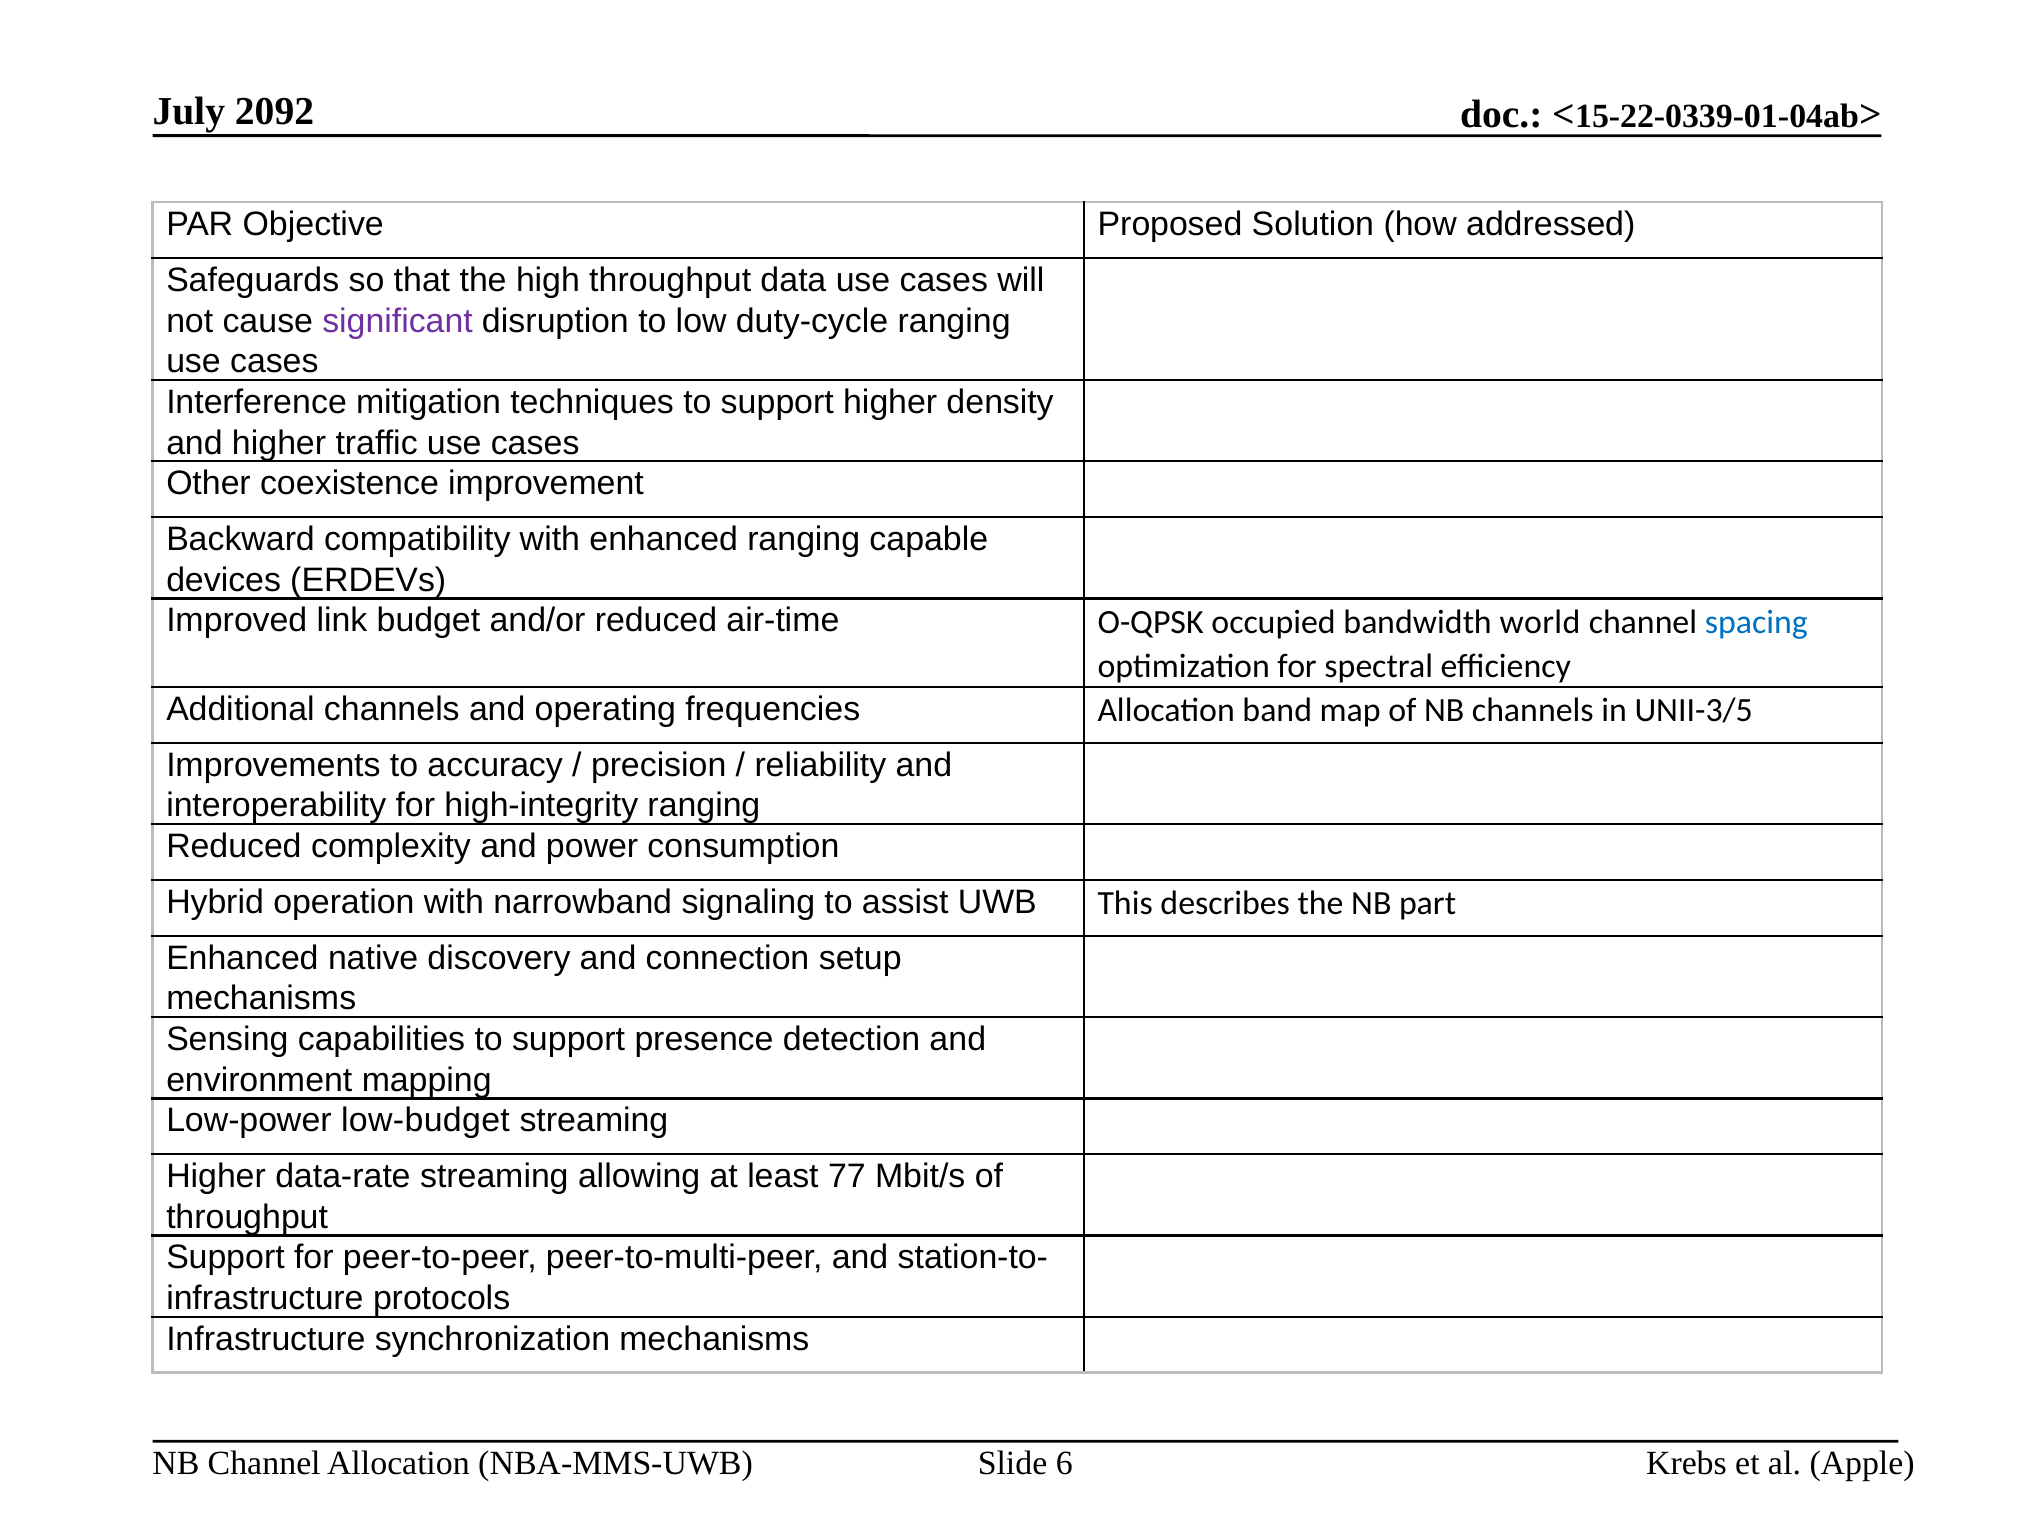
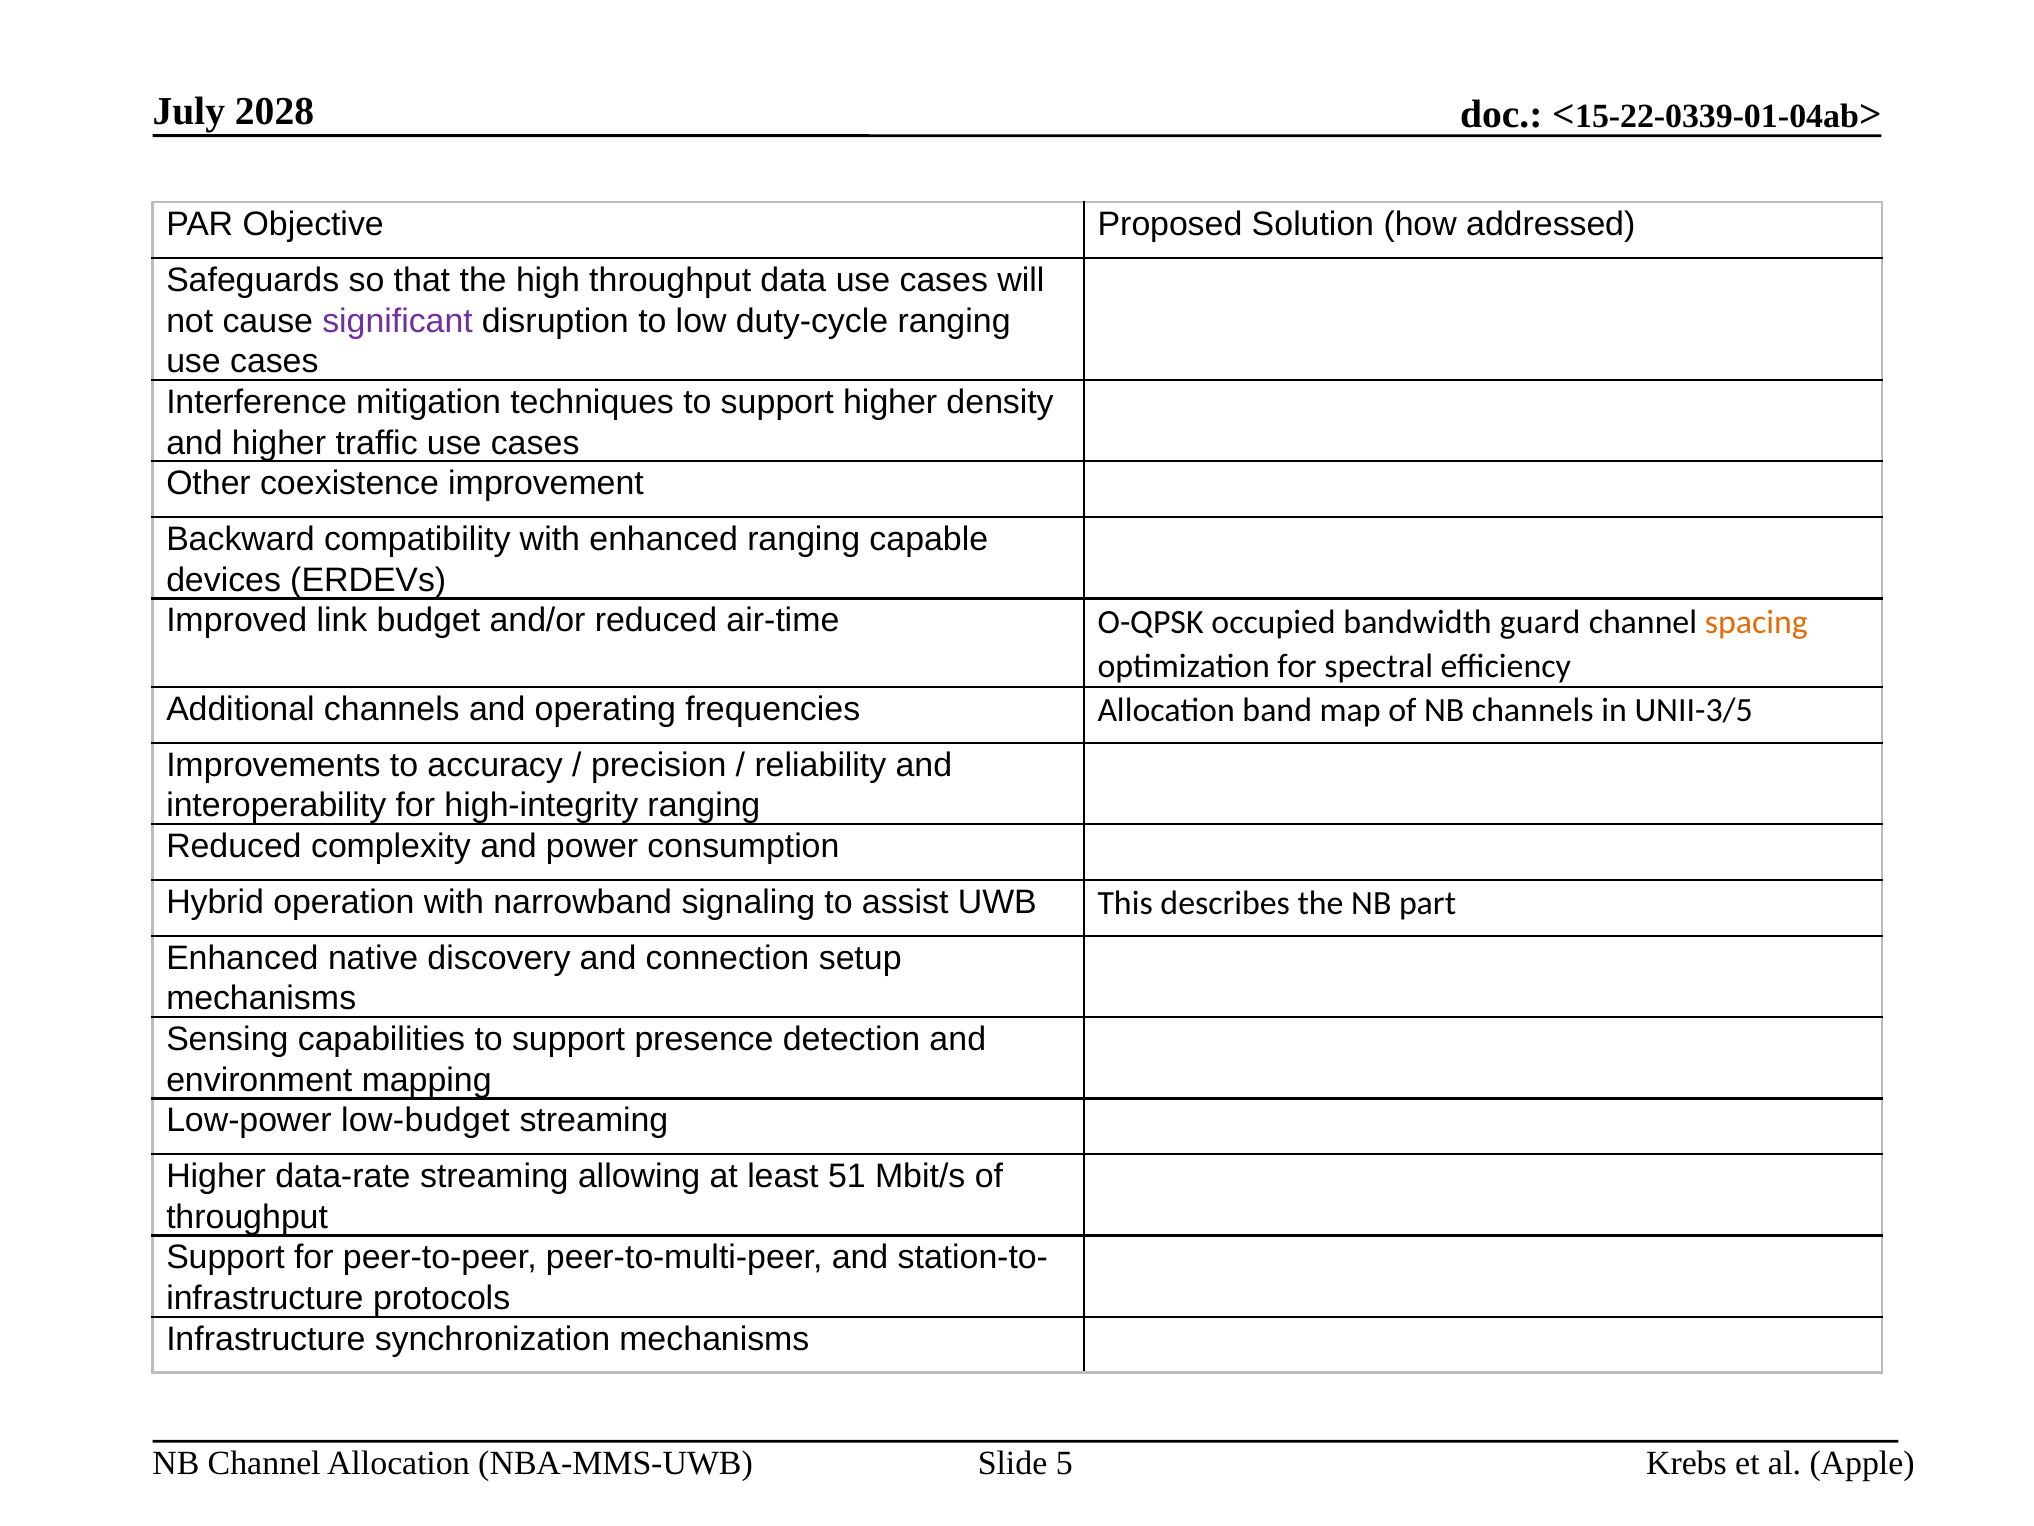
2092: 2092 -> 2028 (275, 111)
world: world -> guard (1540, 622)
spacing colour: blue -> orange (1756, 622)
77: 77 -> 51 (847, 1176)
6: 6 -> 5 (1064, 1463)
